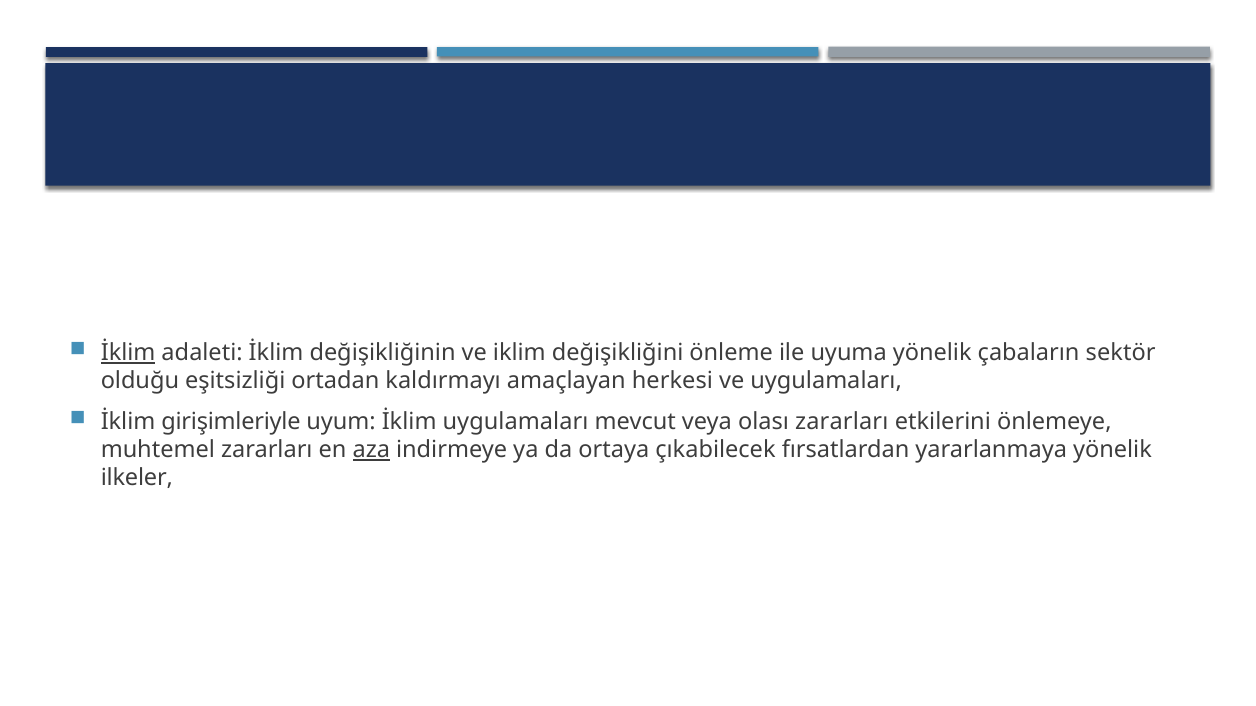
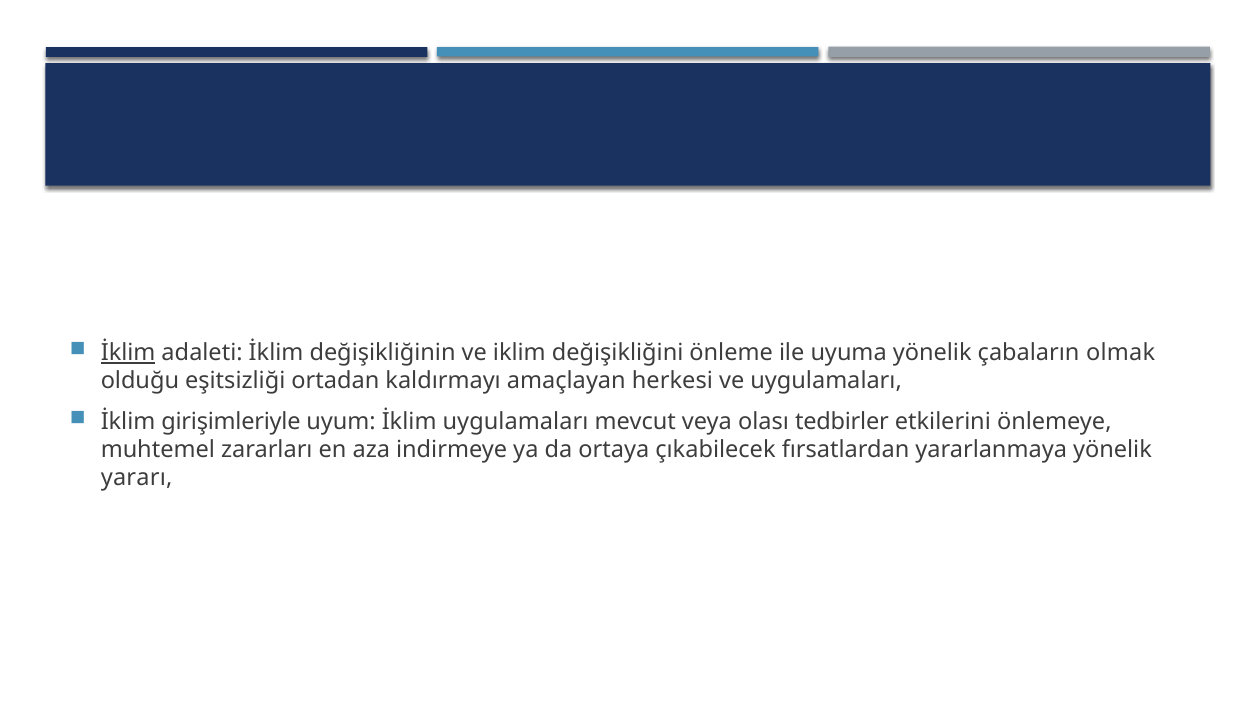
sektör: sektör -> olmak (1121, 353)
olası zararları: zararları -> tedbirler (842, 422)
aza underline: present -> none (371, 450)
ilkeler: ilkeler -> yararı (137, 479)
